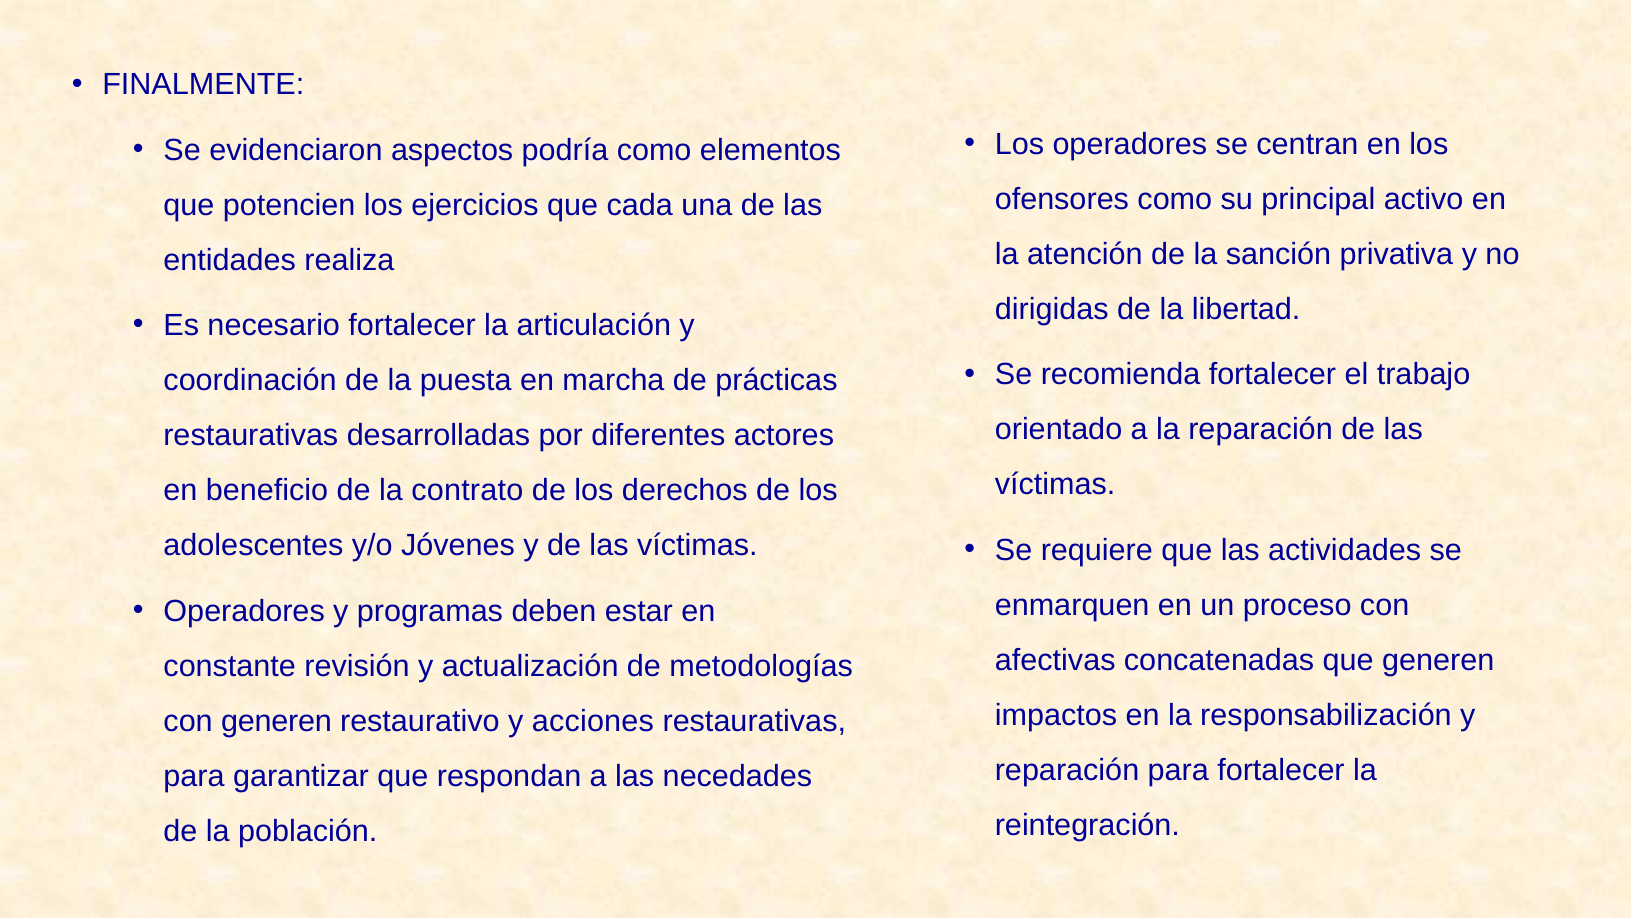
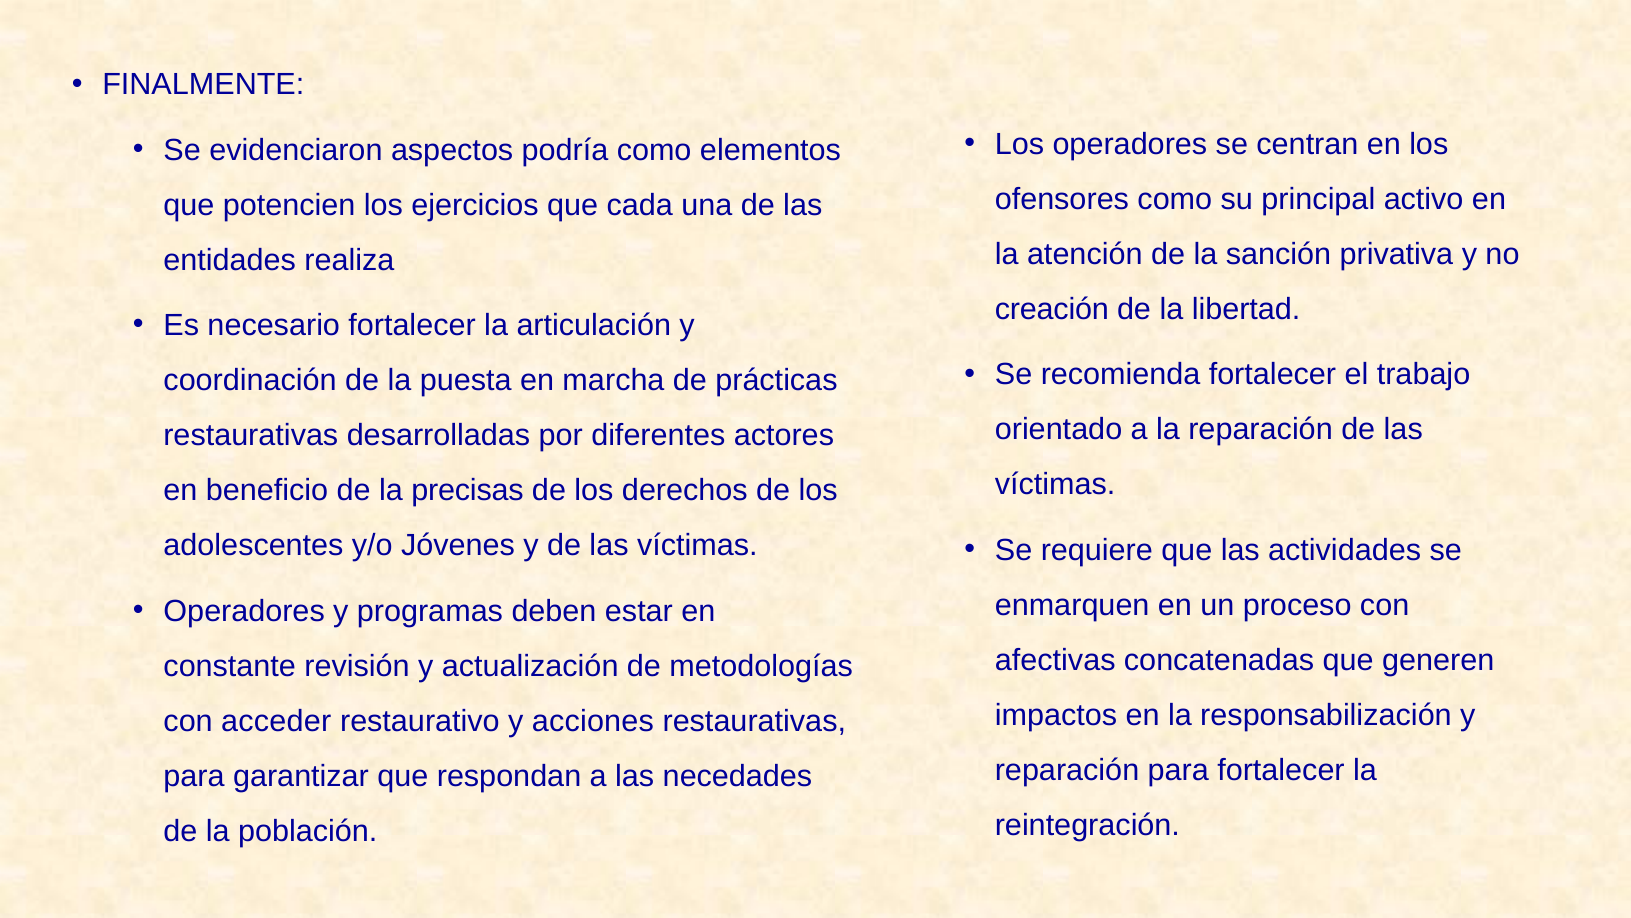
dirigidas: dirigidas -> creación (1052, 309)
contrato: contrato -> precisas (468, 490)
con generen: generen -> acceder (276, 721)
